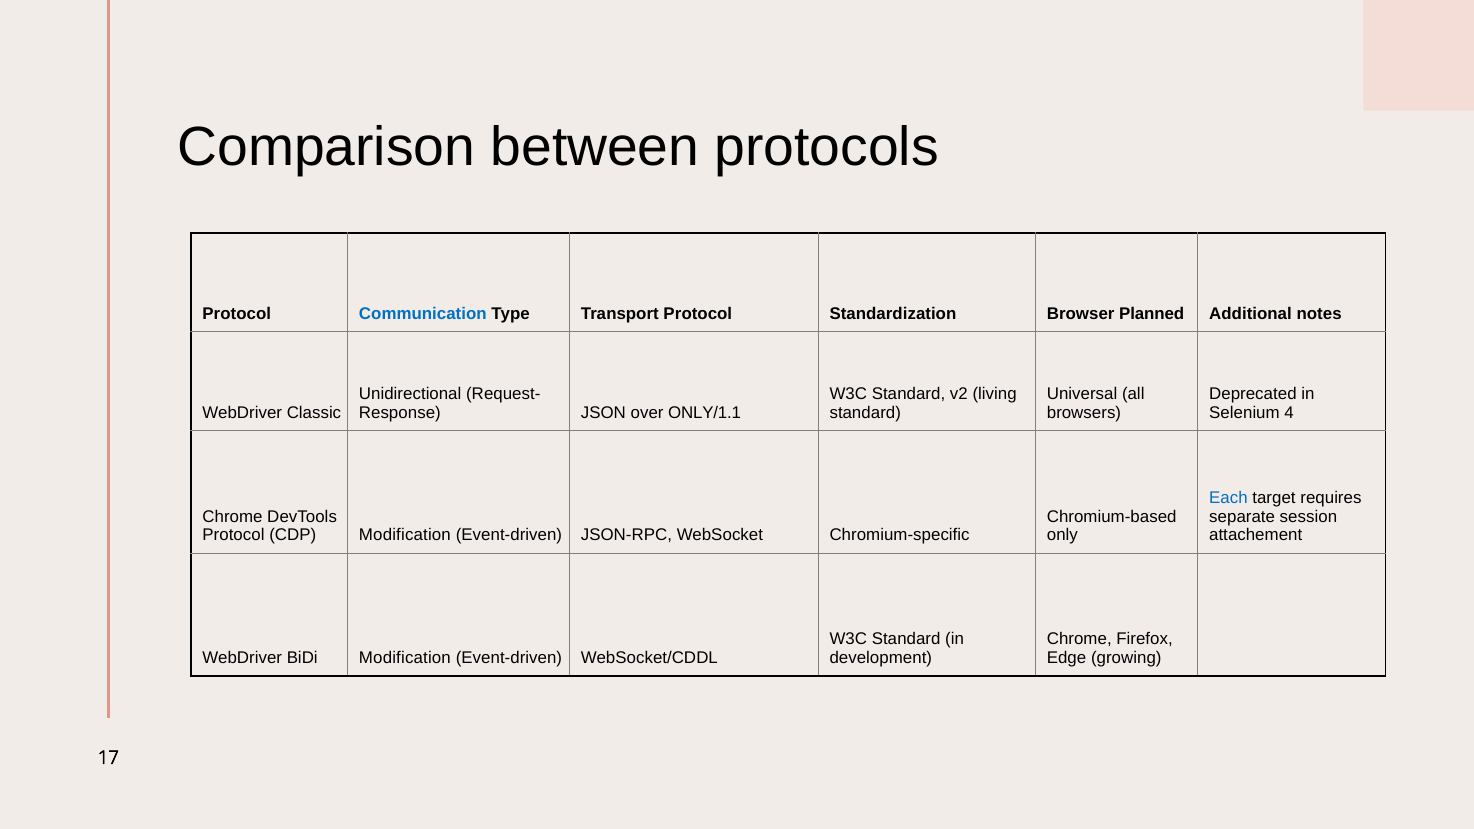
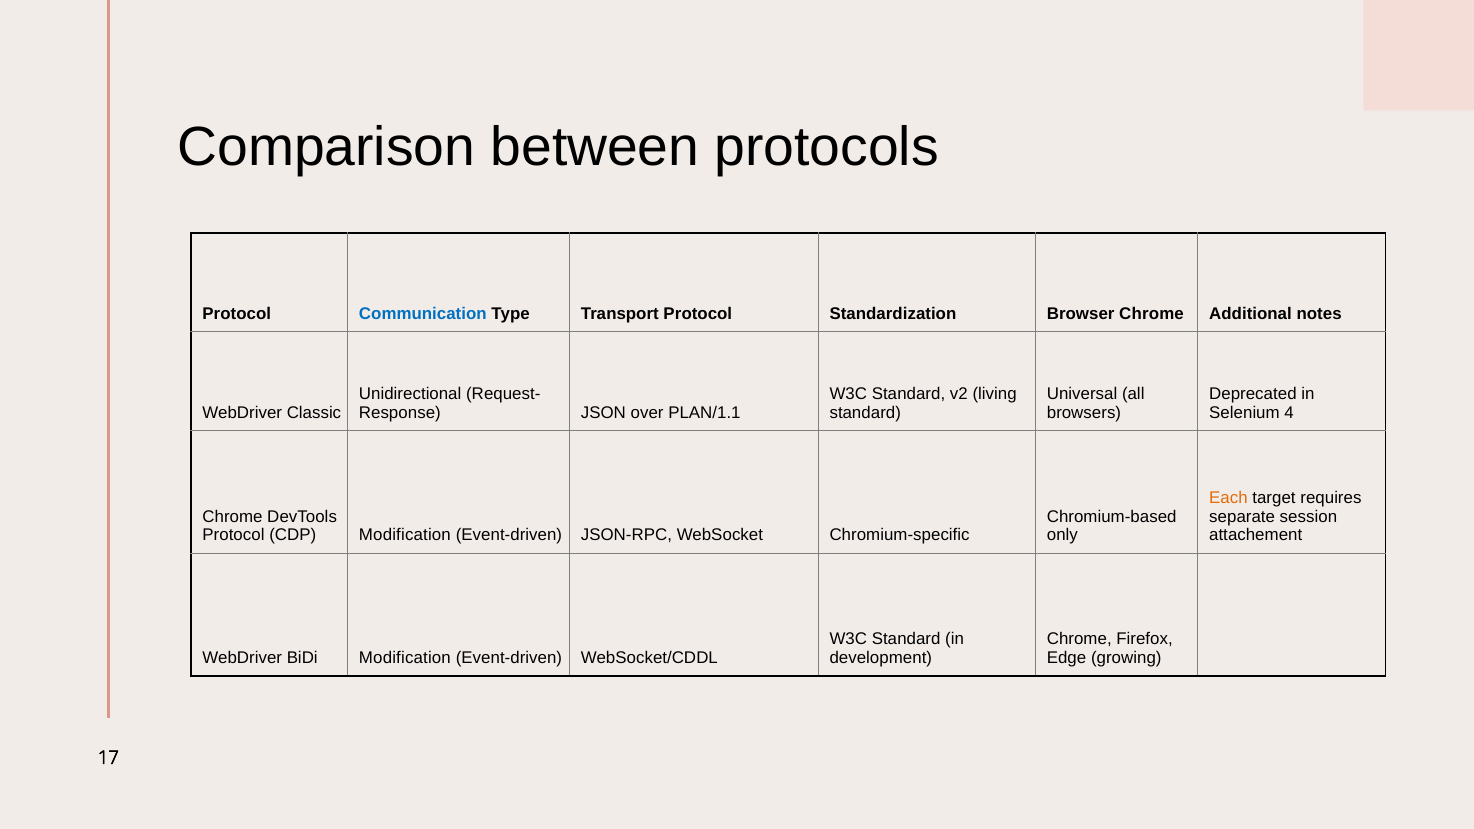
Browser Planned: Planned -> Chrome (1152, 314)
ONLY/1.1: ONLY/1.1 -> PLAN/1.1 (704, 413)
Each colour: blue -> orange (1228, 498)
